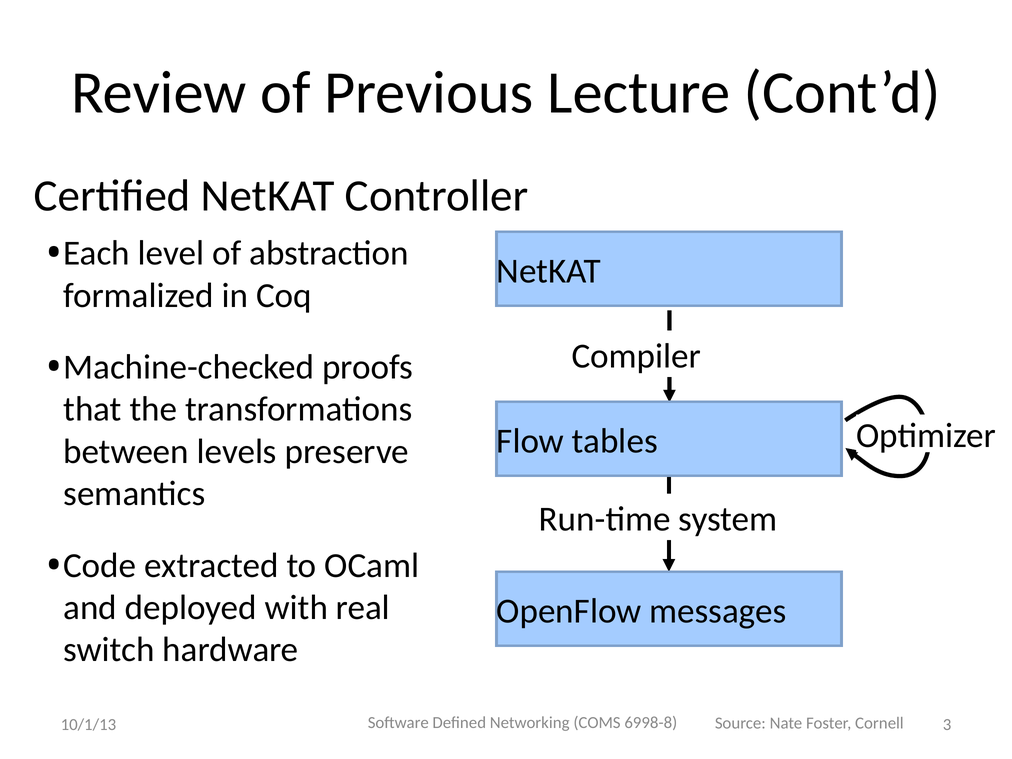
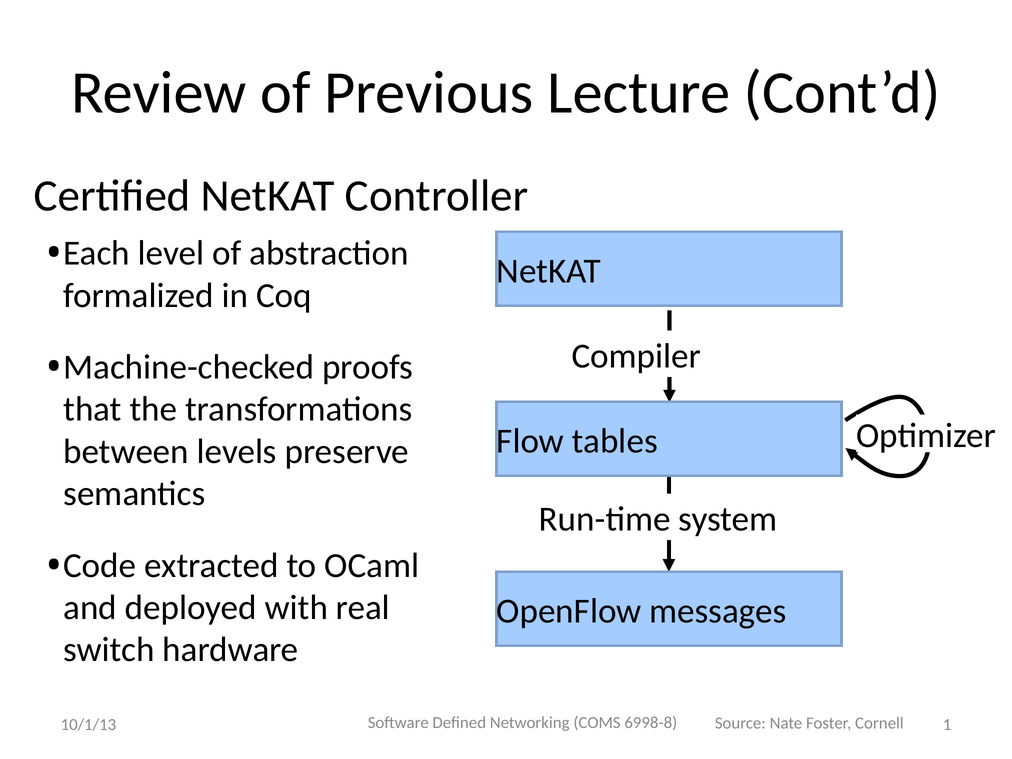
3: 3 -> 1 (947, 725)
